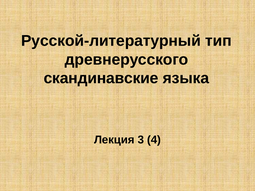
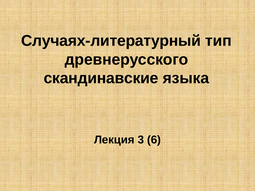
Русской-литературный: Русской-литературный -> Случаях-литературный (111, 41)
4: 4 -> 6 (154, 140)
